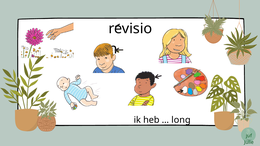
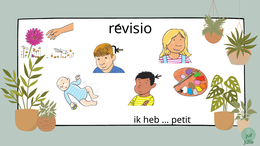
long: long -> petit (181, 120)
